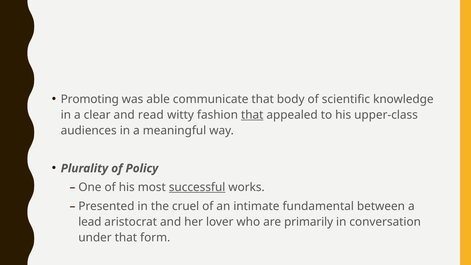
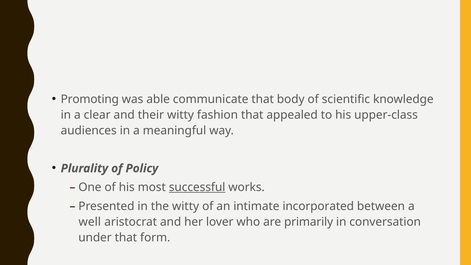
read: read -> their (151, 115)
that underline: present -> none (252, 115)
the cruel: cruel -> witty (186, 206)
fundamental: fundamental -> incorporated (318, 206)
lead: lead -> well (90, 222)
